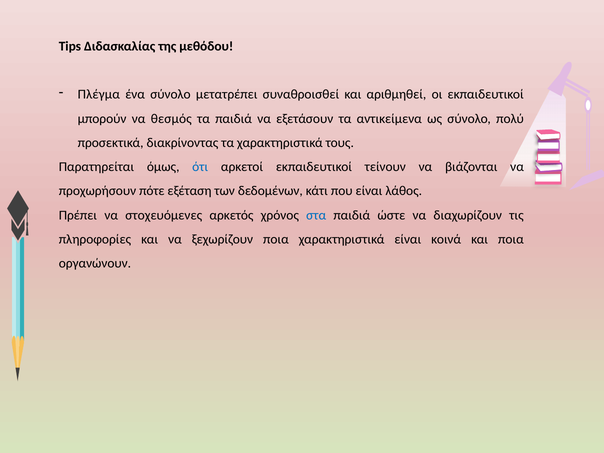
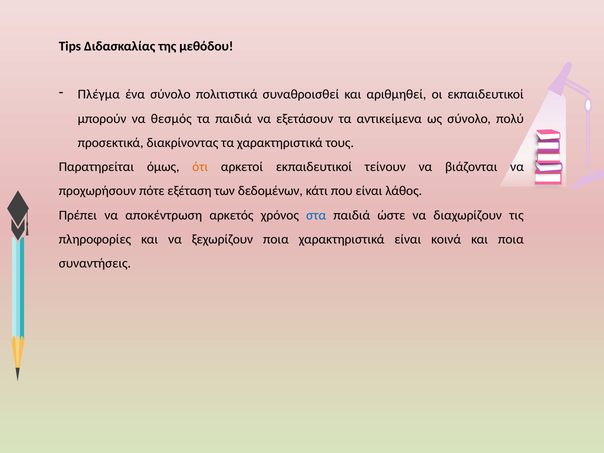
μετατρέπει: μετατρέπει -> πολιτιστικά (227, 95)
ότι colour: blue -> orange (200, 167)
στοχευόμενες: στοχευόμενες -> αποκέντρωση (164, 215)
οργανώνουν: οργανώνουν -> συναντήσεις (95, 263)
